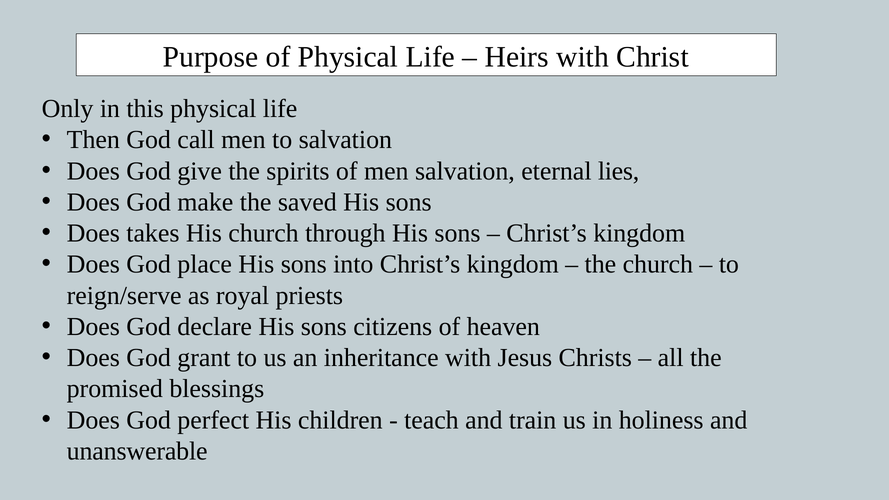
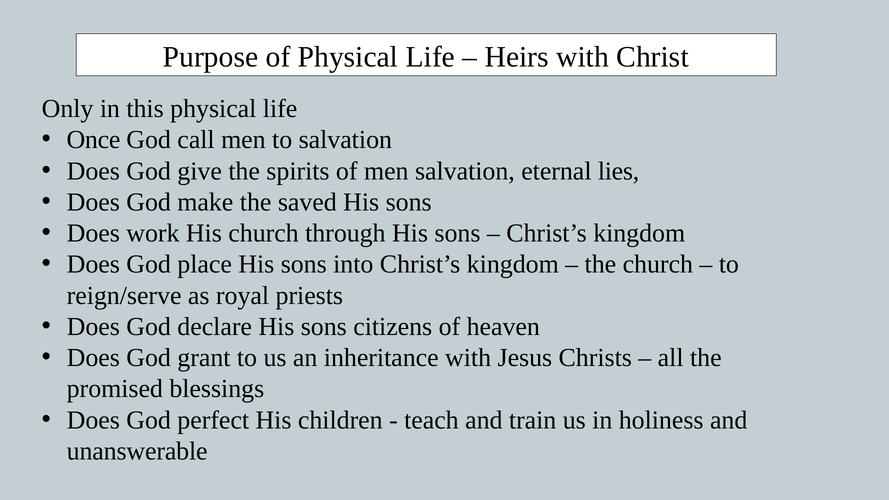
Then: Then -> Once (93, 140)
takes: takes -> work (153, 233)
